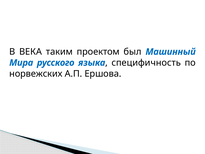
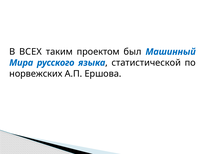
ВЕКА: ВЕКА -> ВСЕХ (30, 52)
специфичность: специфичность -> статистической (146, 63)
